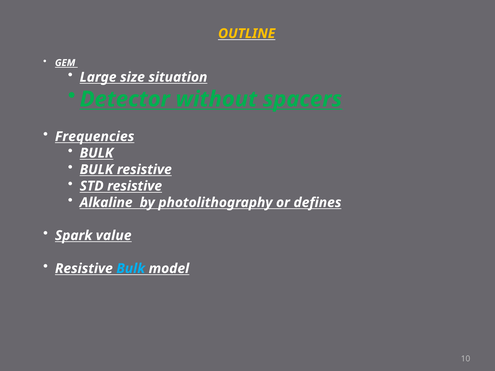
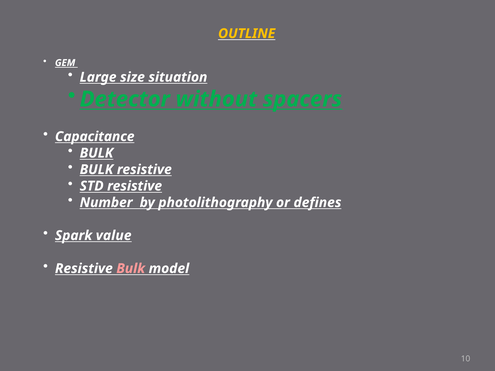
Frequencies: Frequencies -> Capacitance (95, 137)
Alkaline: Alkaline -> Number (106, 203)
Bulk colour: light blue -> pink (131, 269)
